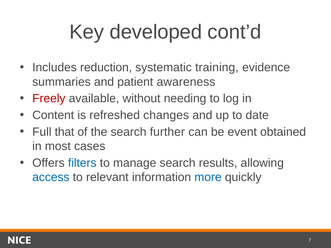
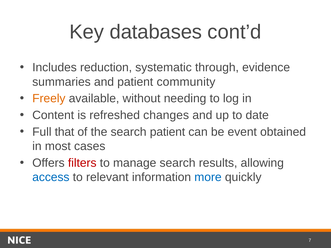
developed: developed -> databases (156, 32)
training: training -> through (217, 68)
awareness: awareness -> community (186, 82)
Freely colour: red -> orange (49, 99)
search further: further -> patient (167, 132)
filters colour: blue -> red (82, 163)
